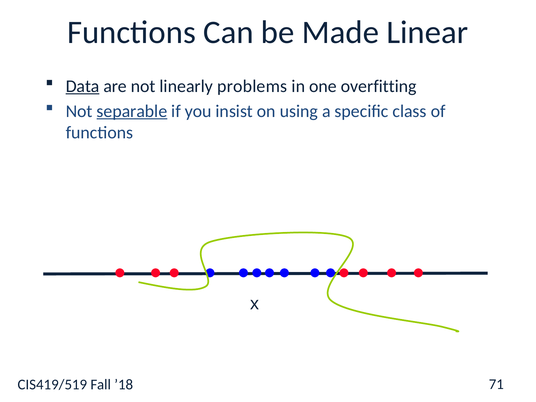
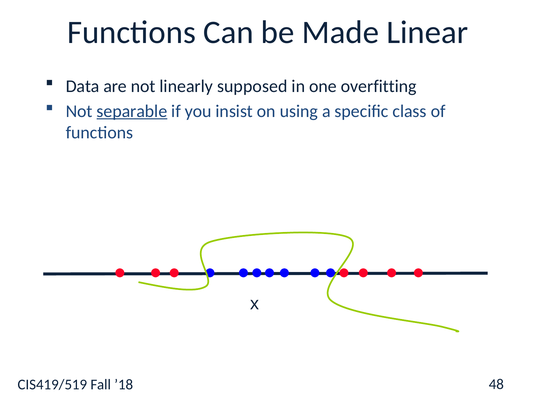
Data underline: present -> none (83, 86)
problems: problems -> supposed (252, 86)
71: 71 -> 48 (496, 384)
